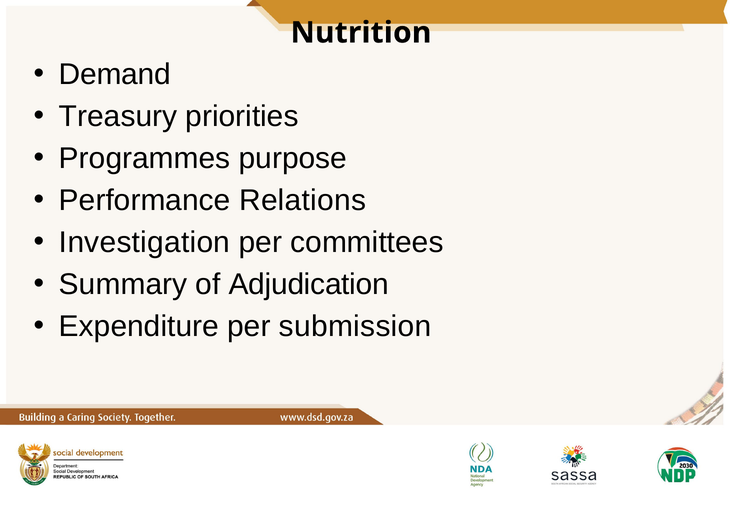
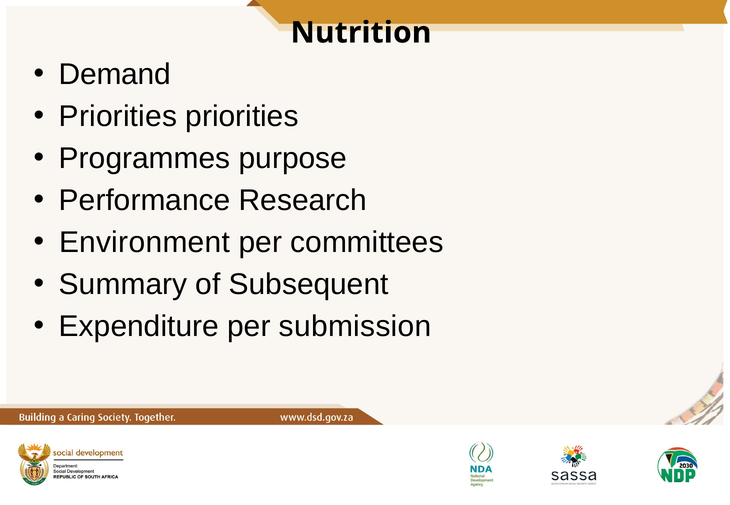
Treasury: Treasury -> Priorities (118, 117)
Relations: Relations -> Research (303, 201)
Investigation: Investigation -> Environment (145, 243)
Adjudication: Adjudication -> Subsequent (309, 284)
